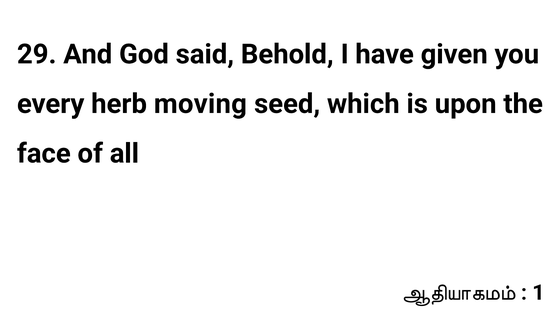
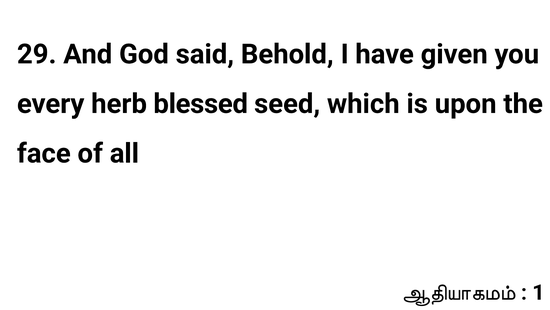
moving: moving -> blessed (201, 104)
